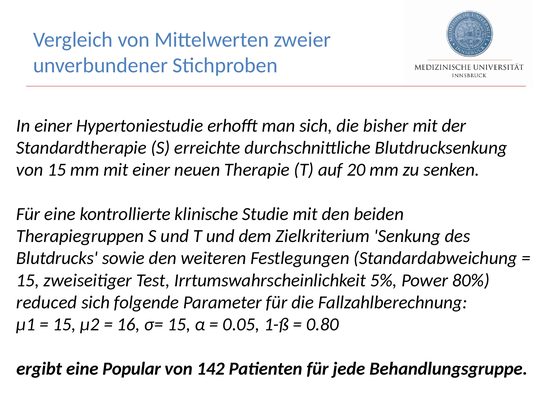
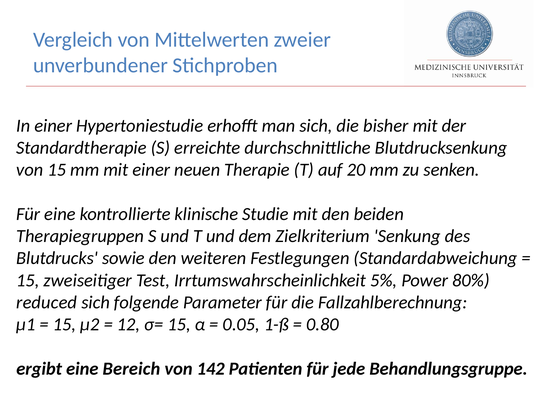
16: 16 -> 12 (129, 324)
Popular: Popular -> Bereich (131, 369)
